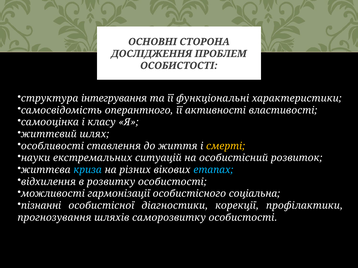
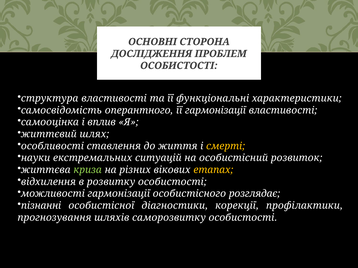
структура інтегрування: інтегрування -> властивості (114, 99)
її активності: активності -> гармонізації (215, 111)
класу: класу -> вплив (102, 122)
криза colour: light blue -> light green (88, 170)
етапах colour: light blue -> yellow (213, 170)
соціальна: соціальна -> розглядає (255, 194)
